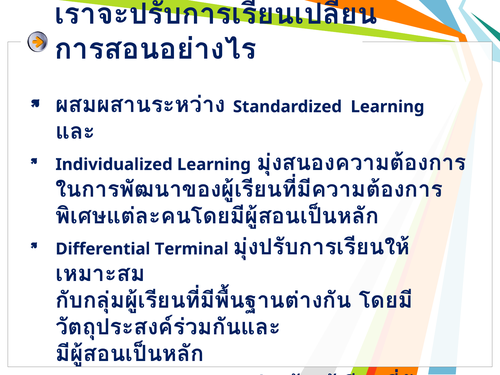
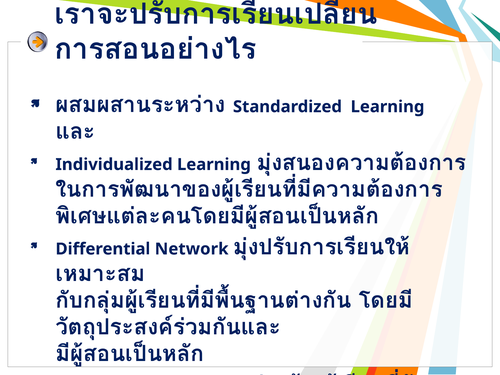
Terminal: Terminal -> Network (192, 249)
